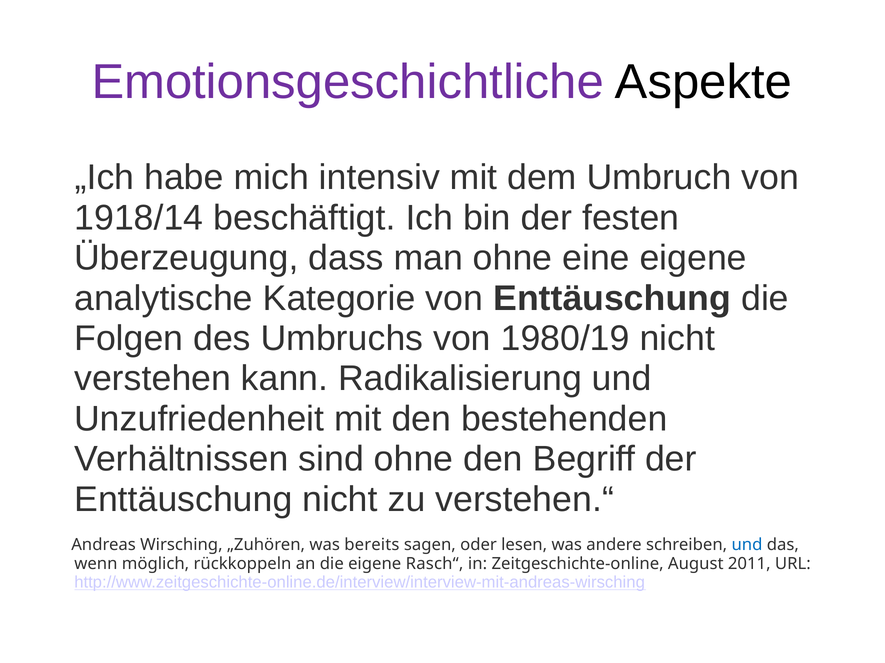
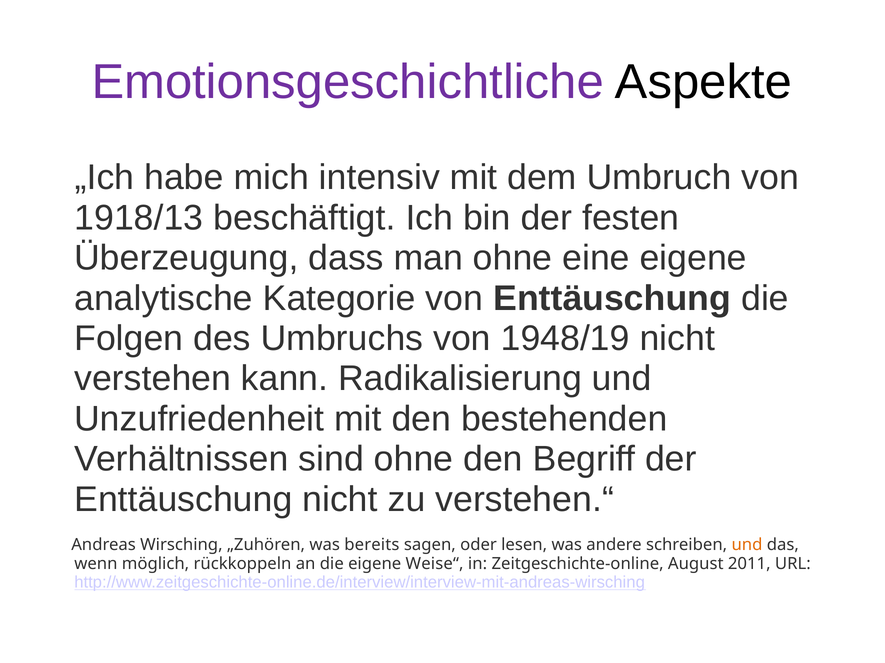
1918/14: 1918/14 -> 1918/13 (139, 218)
1980/19: 1980/19 -> 1948/19 (565, 339)
und colour: blue -> orange (747, 545)
Rasch“: Rasch“ -> Weise“ (435, 564)
